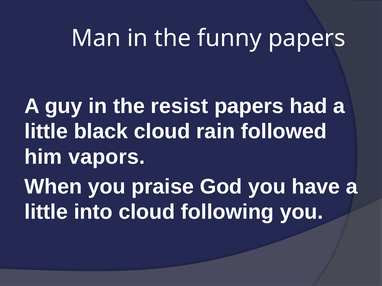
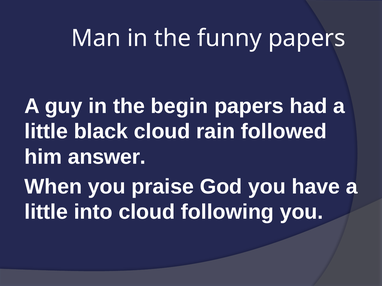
resist: resist -> begin (179, 106)
vapors: vapors -> answer (107, 157)
